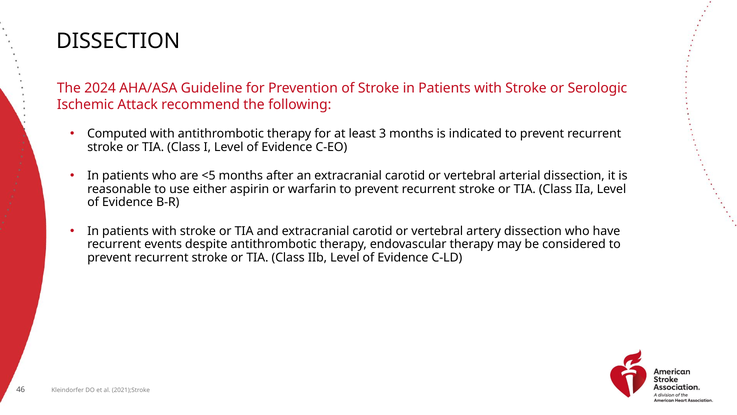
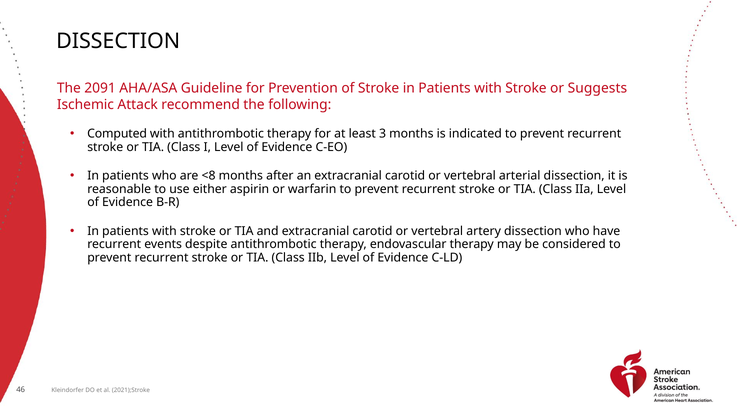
2024: 2024 -> 2091 (100, 88)
Serologic: Serologic -> Suggests (597, 88)
<5: <5 -> <8 (209, 176)
